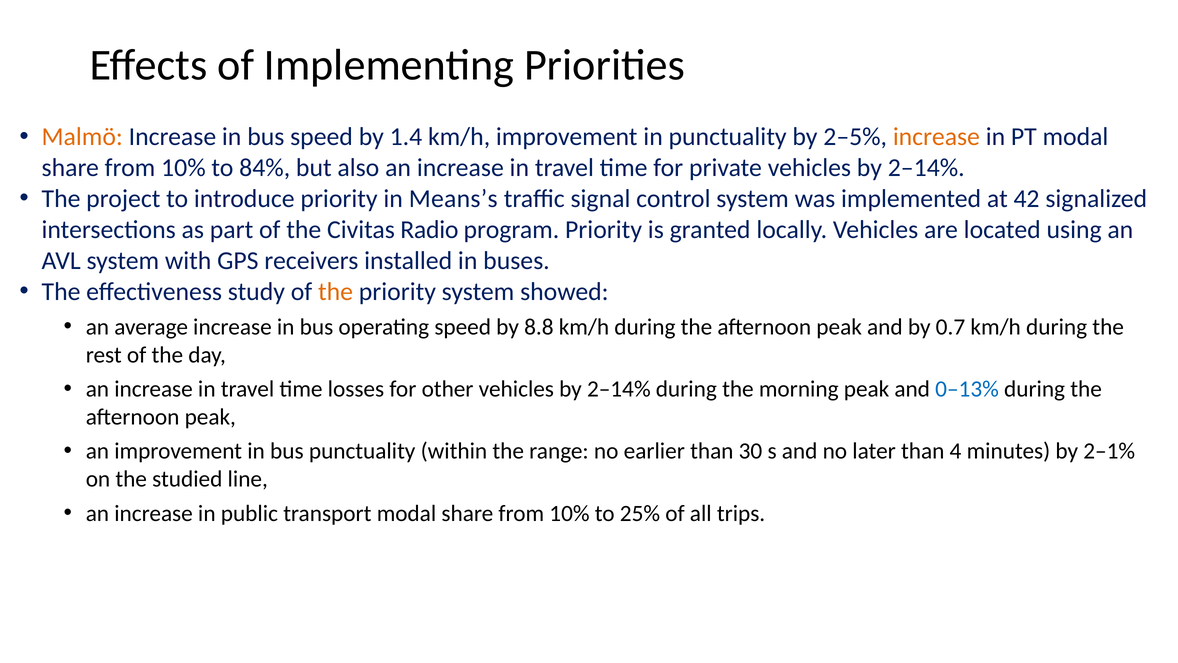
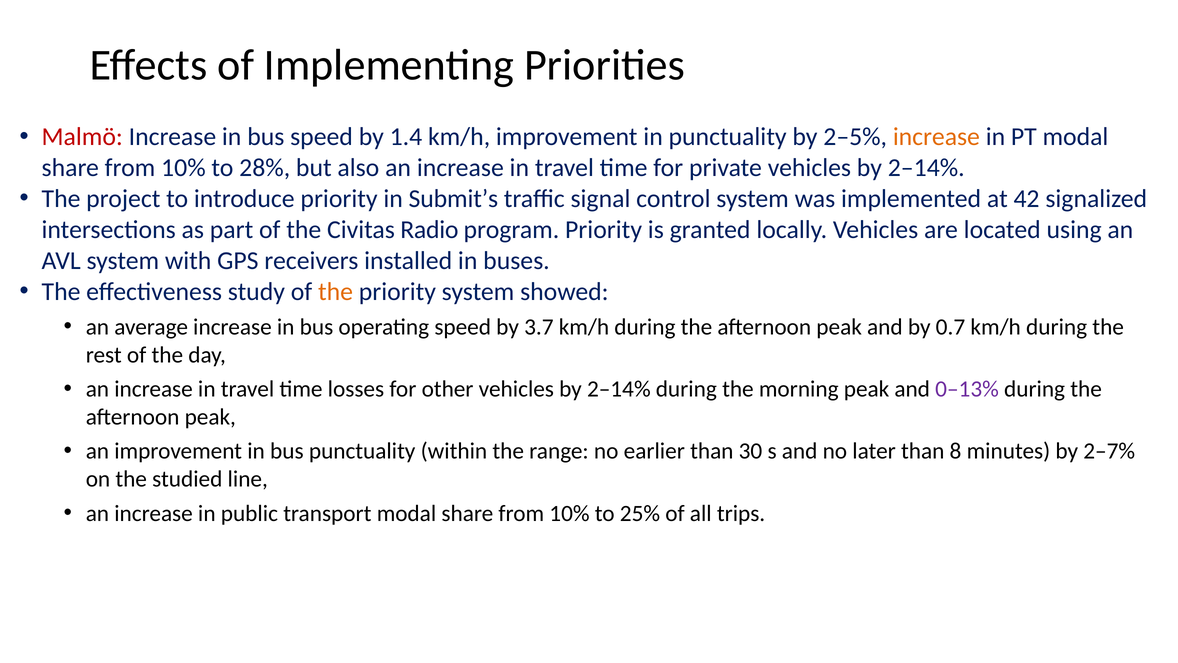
Malmö colour: orange -> red (82, 137)
84%: 84% -> 28% (265, 168)
Means’s: Means’s -> Submit’s (453, 199)
8.8: 8.8 -> 3.7 (539, 327)
0–13% colour: blue -> purple (967, 389)
4: 4 -> 8 (955, 451)
2–1%: 2–1% -> 2–7% (1109, 451)
